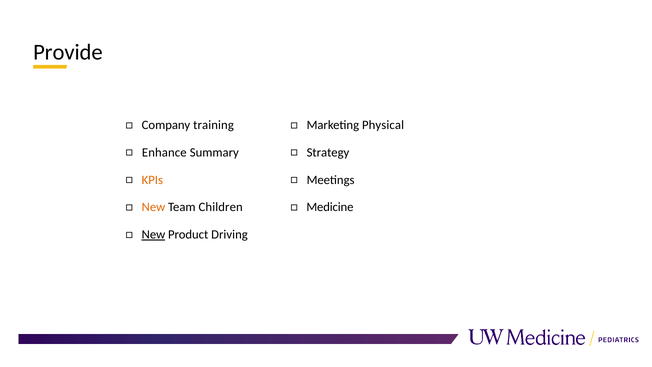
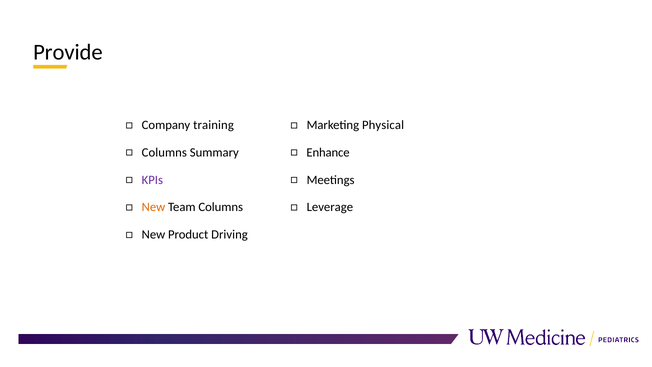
Enhance: Enhance -> Columns (164, 152)
Strategy: Strategy -> Enhance (328, 152)
KPIs colour: orange -> purple (152, 180)
Team Children: Children -> Columns (221, 207)
Medicine: Medicine -> Leverage (330, 207)
New underline: present -> none (153, 234)
